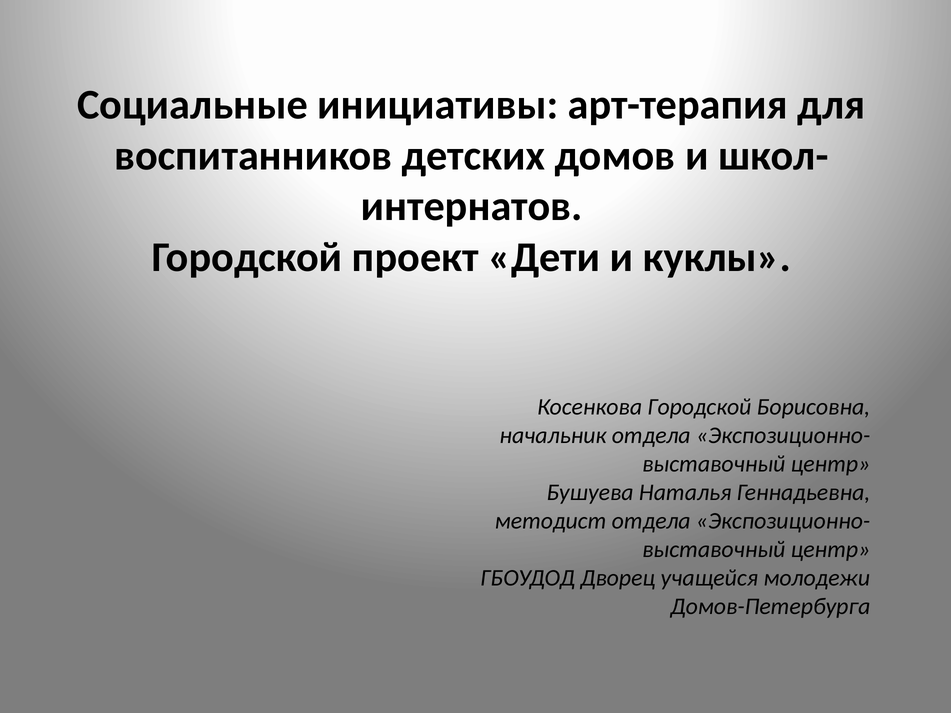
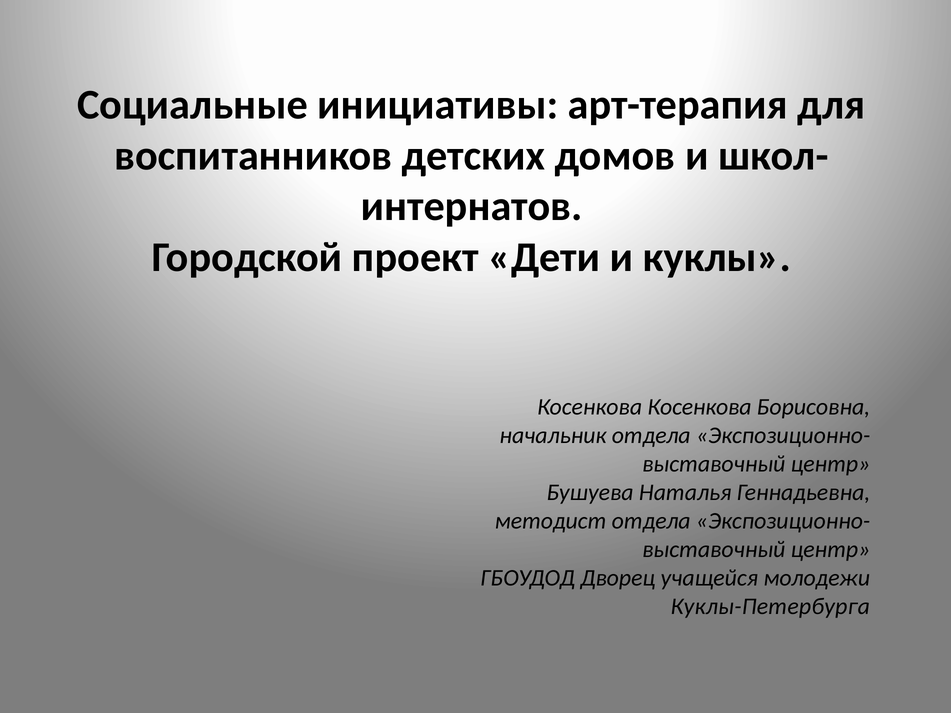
Косенкова Городской: Городской -> Косенкова (699, 407)
Домов-Петербурга: Домов-Петербурга -> Куклы-Петербурга (770, 607)
